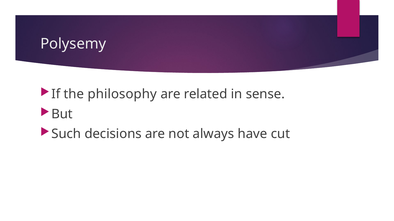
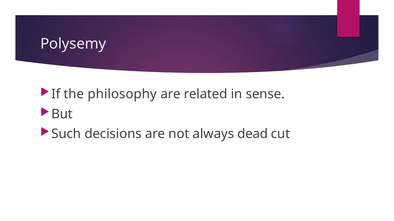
have: have -> dead (253, 134)
